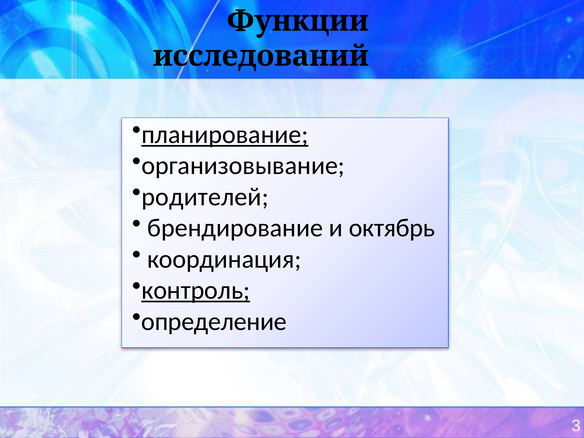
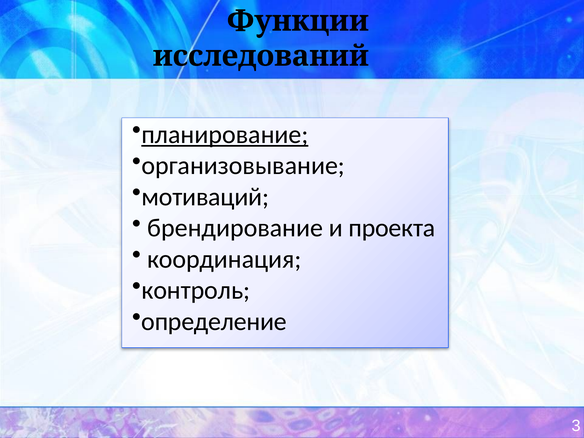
родителей: родителей -> мотиваций (205, 197)
октябрь: октябрь -> проекта (392, 228)
контроль underline: present -> none (196, 290)
